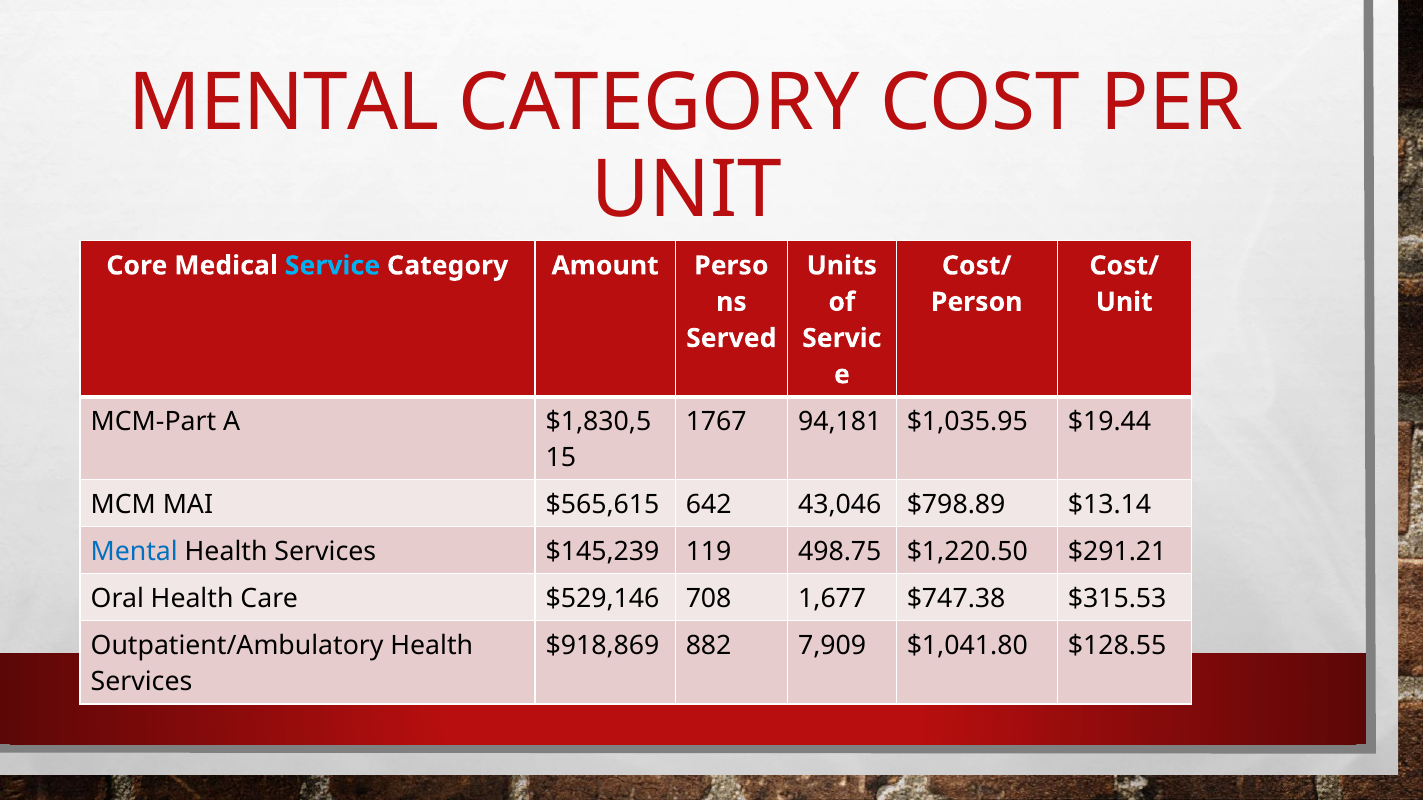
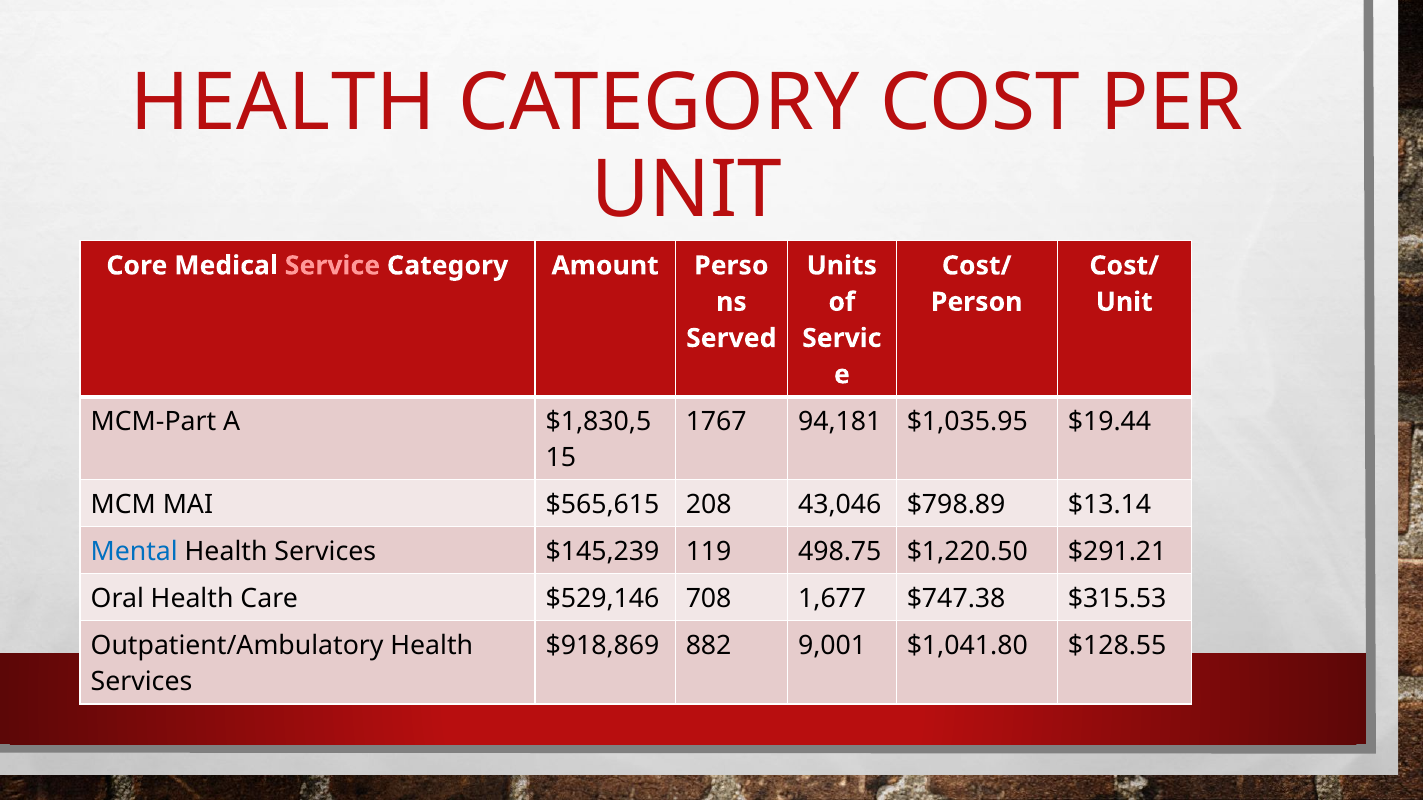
MENTAL: MENTAL -> HEALTH (283, 104)
Service colour: light blue -> pink (332, 266)
642: 642 -> 208 (709, 505)
7,909: 7,909 -> 9,001 (832, 646)
